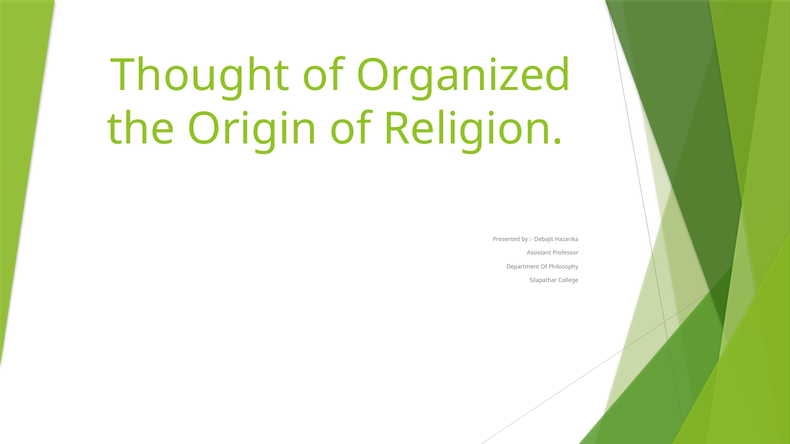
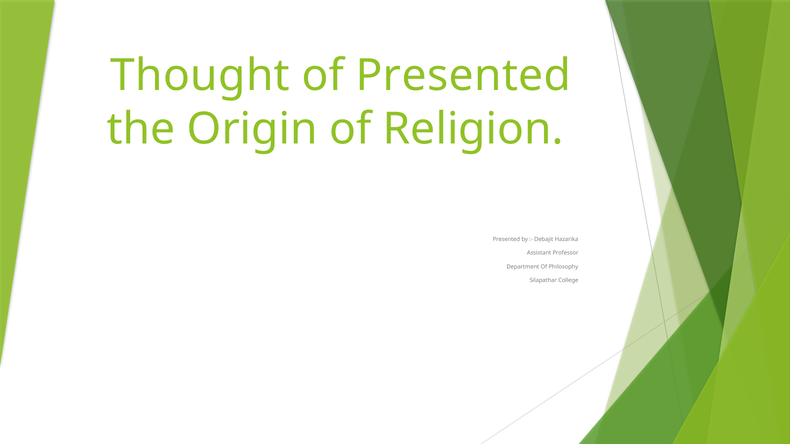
of Organized: Organized -> Presented (463, 76)
